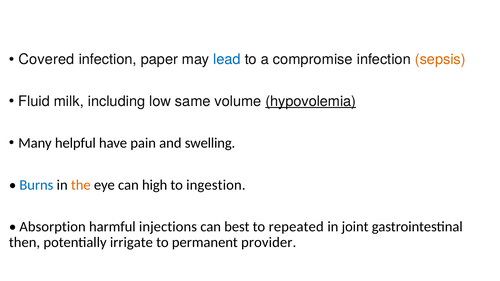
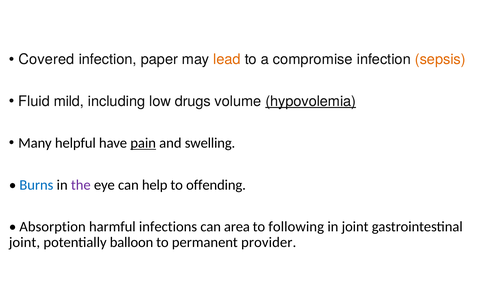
lead colour: blue -> orange (227, 59)
milk: milk -> mild (69, 101)
same: same -> drugs (193, 101)
pain underline: none -> present (143, 143)
the colour: orange -> purple (81, 185)
high: high -> help (155, 185)
ingestion: ingestion -> offending (216, 185)
injections: injections -> infections (168, 227)
best: best -> area (237, 227)
repeated: repeated -> following (296, 227)
then: then -> joint (24, 243)
irrigate: irrigate -> balloon (132, 243)
